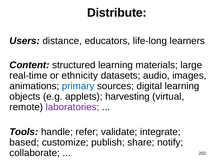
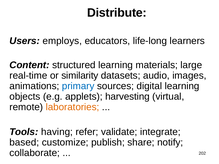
distance: distance -> employs (62, 41)
ethnicity: ethnicity -> similarity (80, 76)
laboratories colour: purple -> orange (73, 107)
handle: handle -> having (57, 132)
